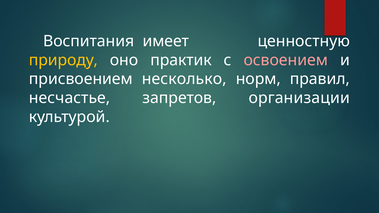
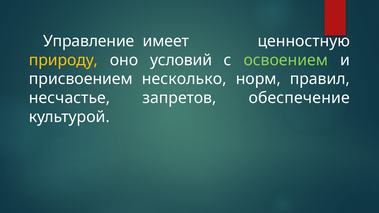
Воспитания: Воспитания -> Управление (89, 41)
практик: практик -> условий (181, 60)
освоением colour: pink -> light green (286, 60)
организации: организации -> обеспечение (299, 98)
